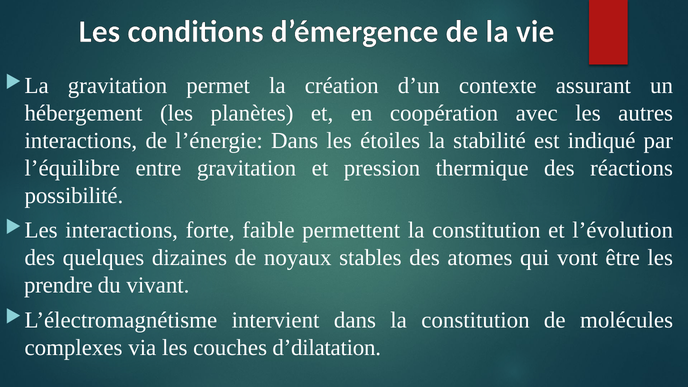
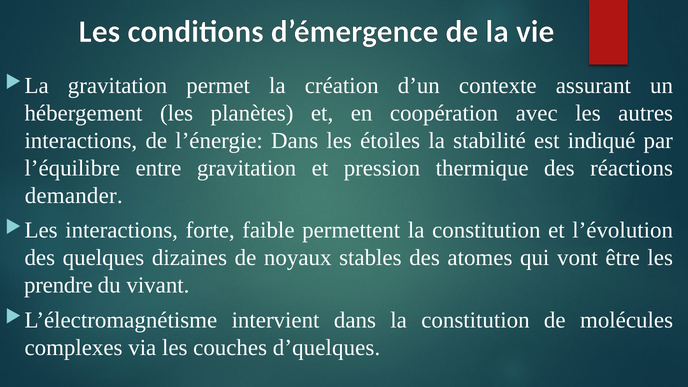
possibilité: possibilité -> demander (74, 196)
d’dilatation: d’dilatation -> d’quelques (327, 348)
